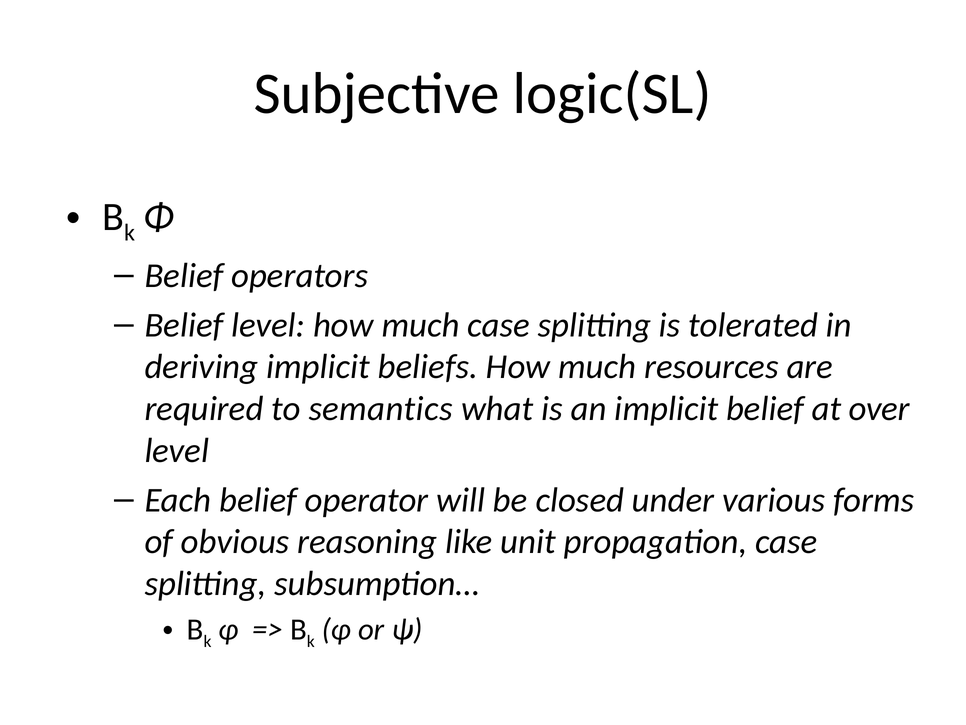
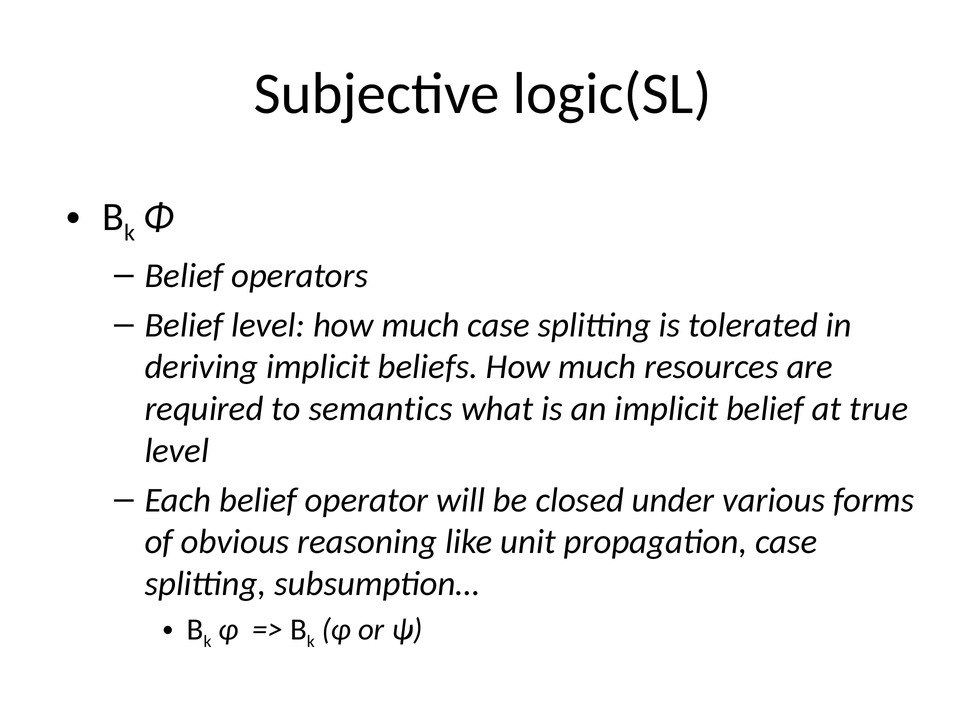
over: over -> true (879, 409)
